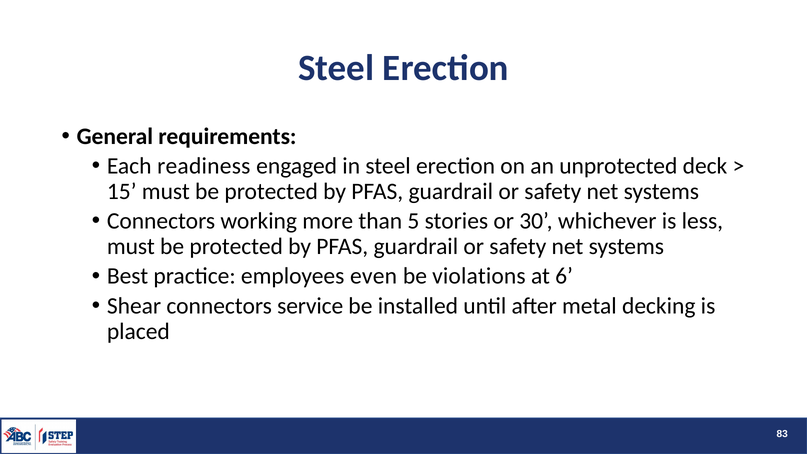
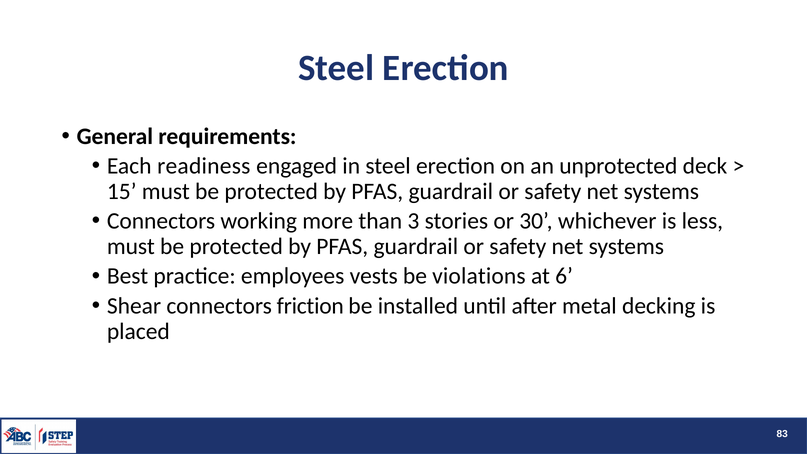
5: 5 -> 3 (413, 221)
even: even -> vests (374, 276)
service: service -> friction (310, 306)
